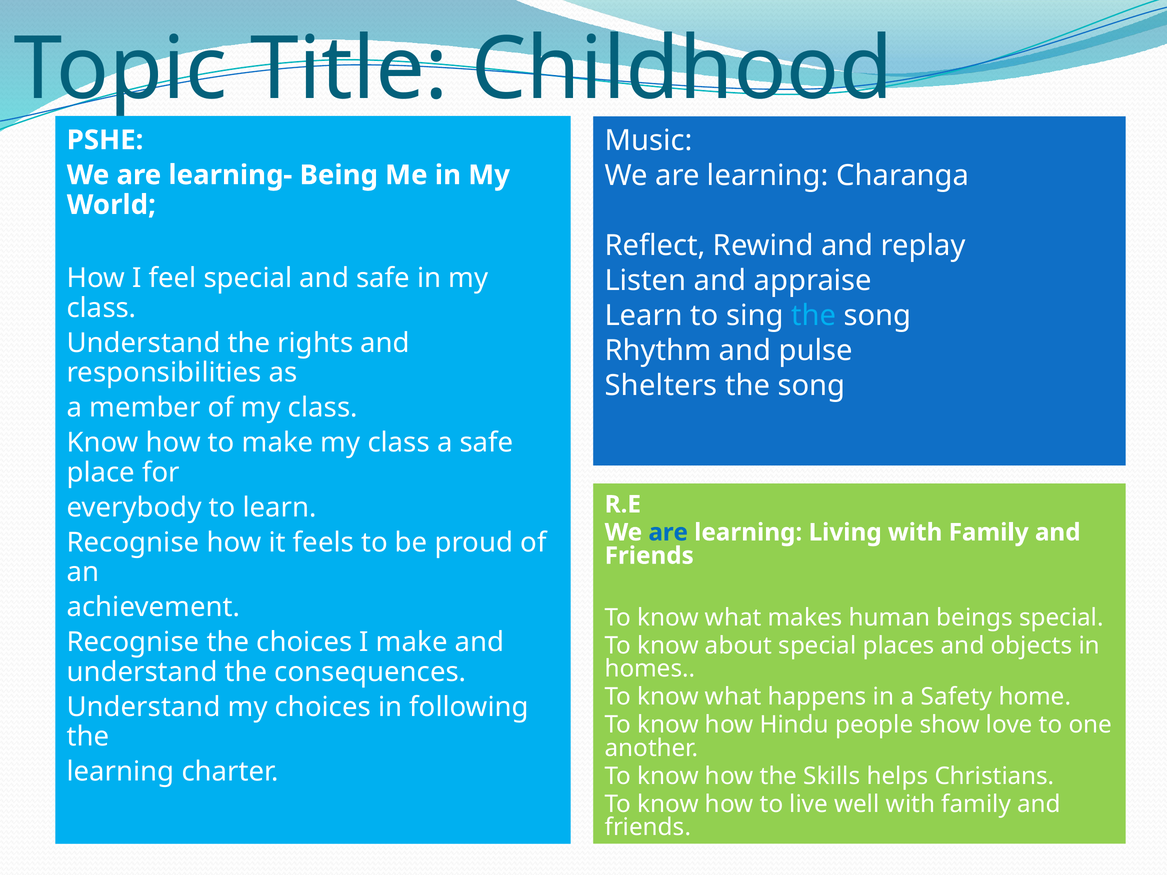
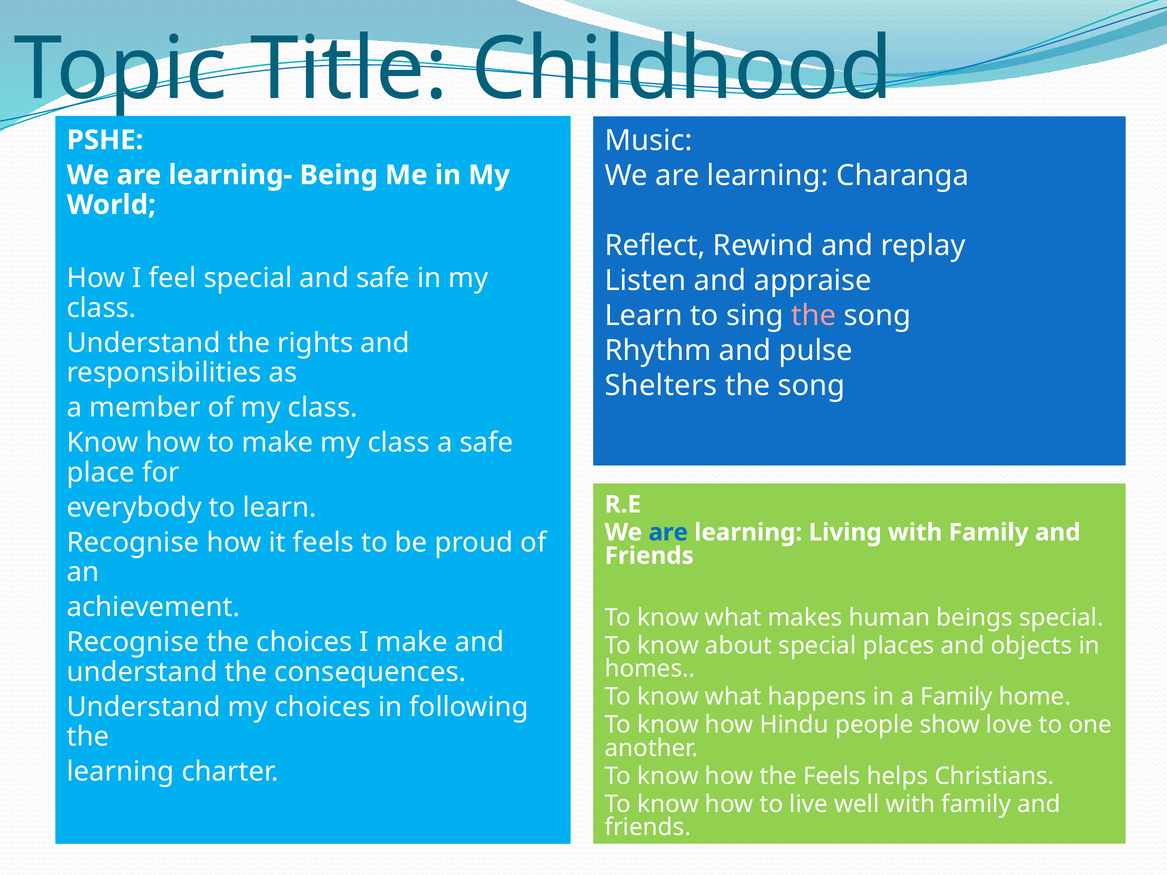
the colour: light blue -> pink (814, 316)
a Safety: Safety -> Family (956, 697)
the Skills: Skills -> Feels (832, 776)
